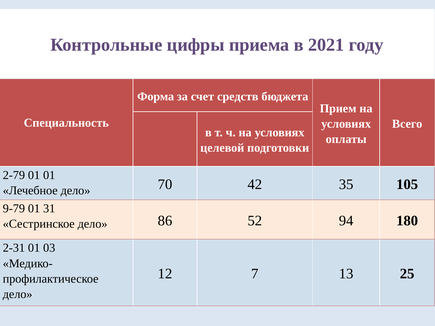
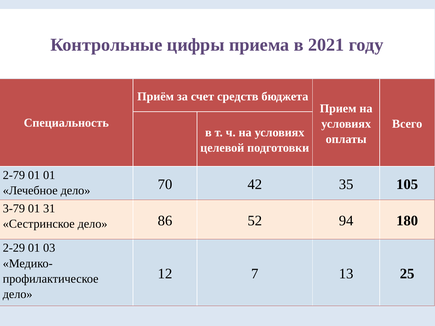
Форма: Форма -> Приём (156, 97)
9-79: 9-79 -> 3-79 (14, 209)
2-31: 2-31 -> 2-29 (14, 248)
